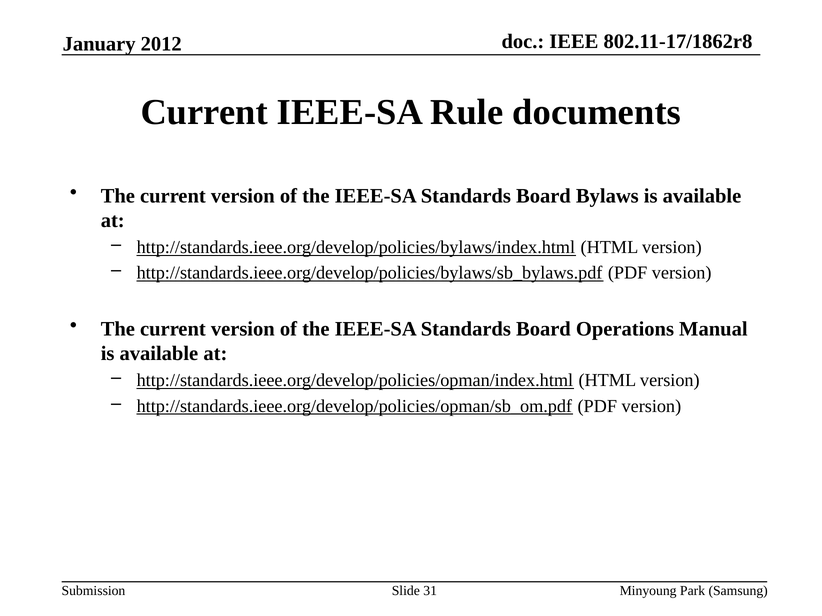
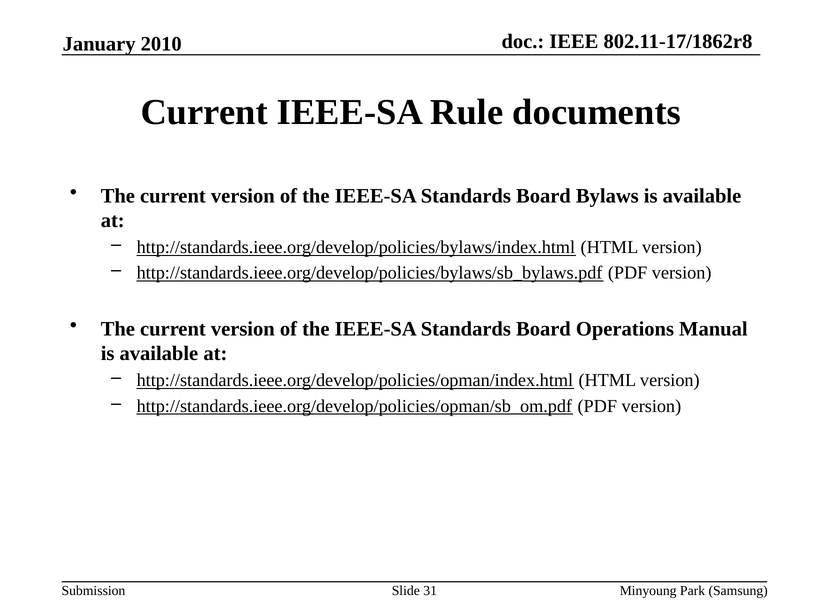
2012: 2012 -> 2010 (161, 44)
